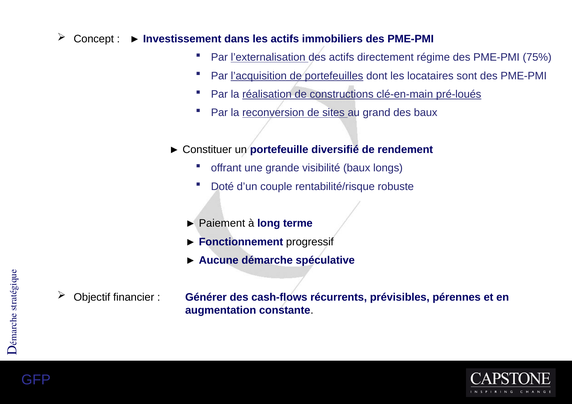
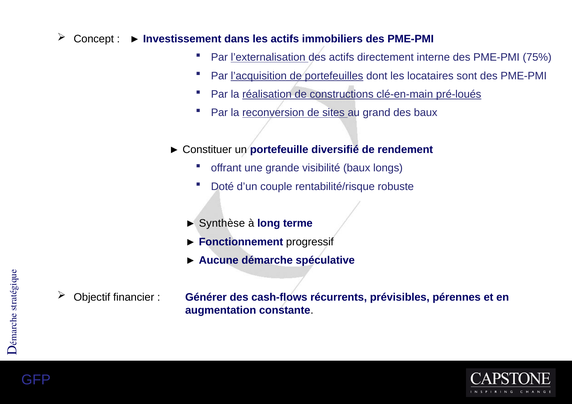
régime: régime -> interne (433, 57)
Paiement: Paiement -> Synthèse (222, 224)
